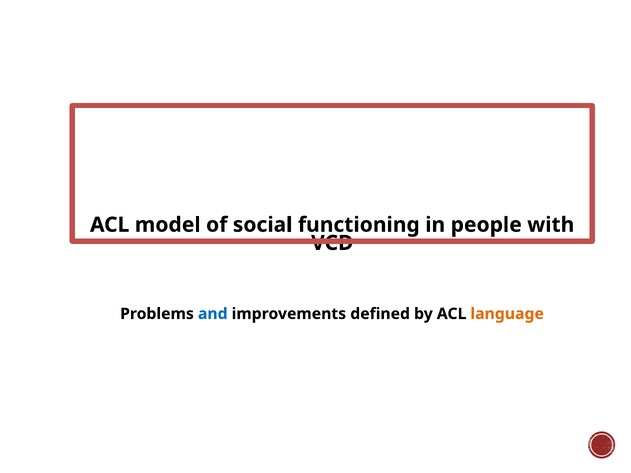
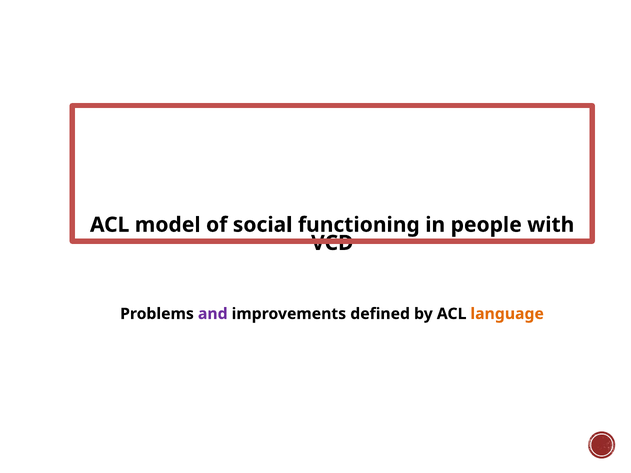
and colour: blue -> purple (213, 314)
